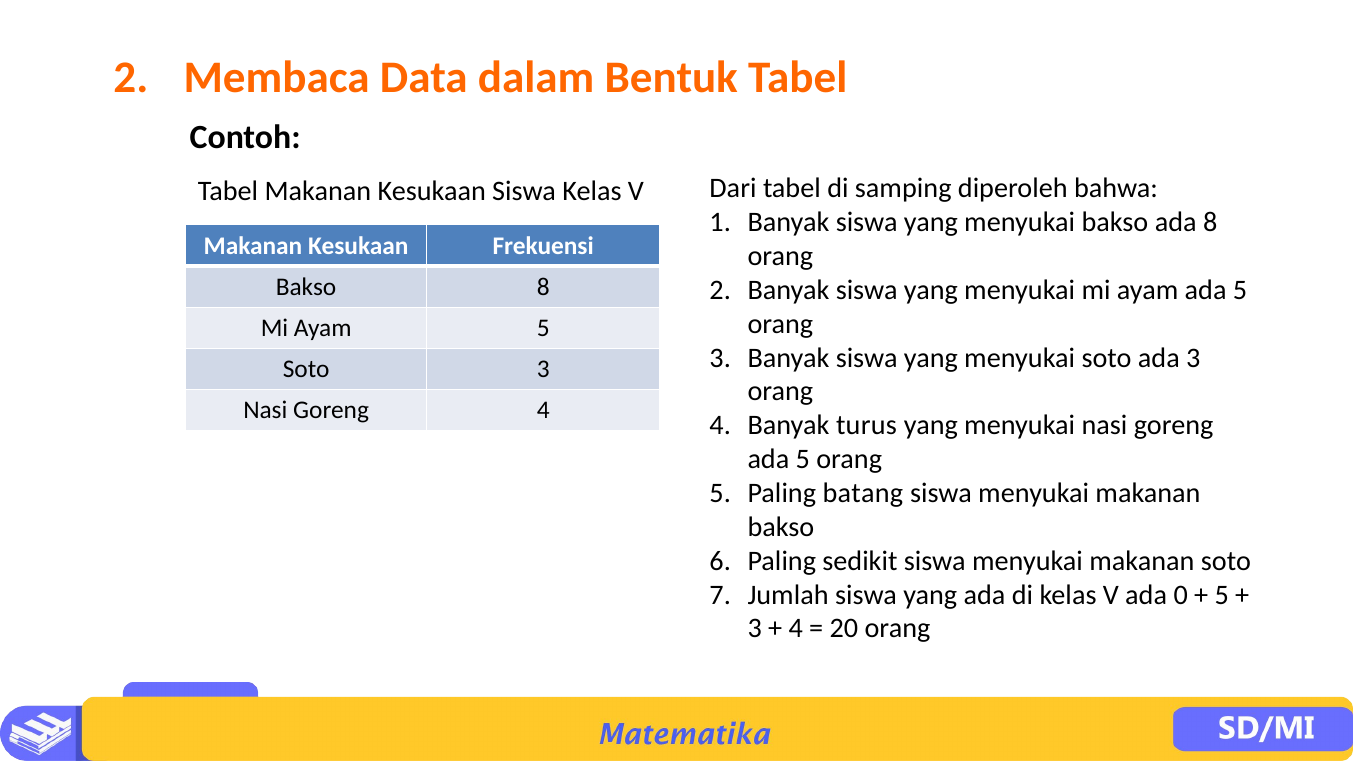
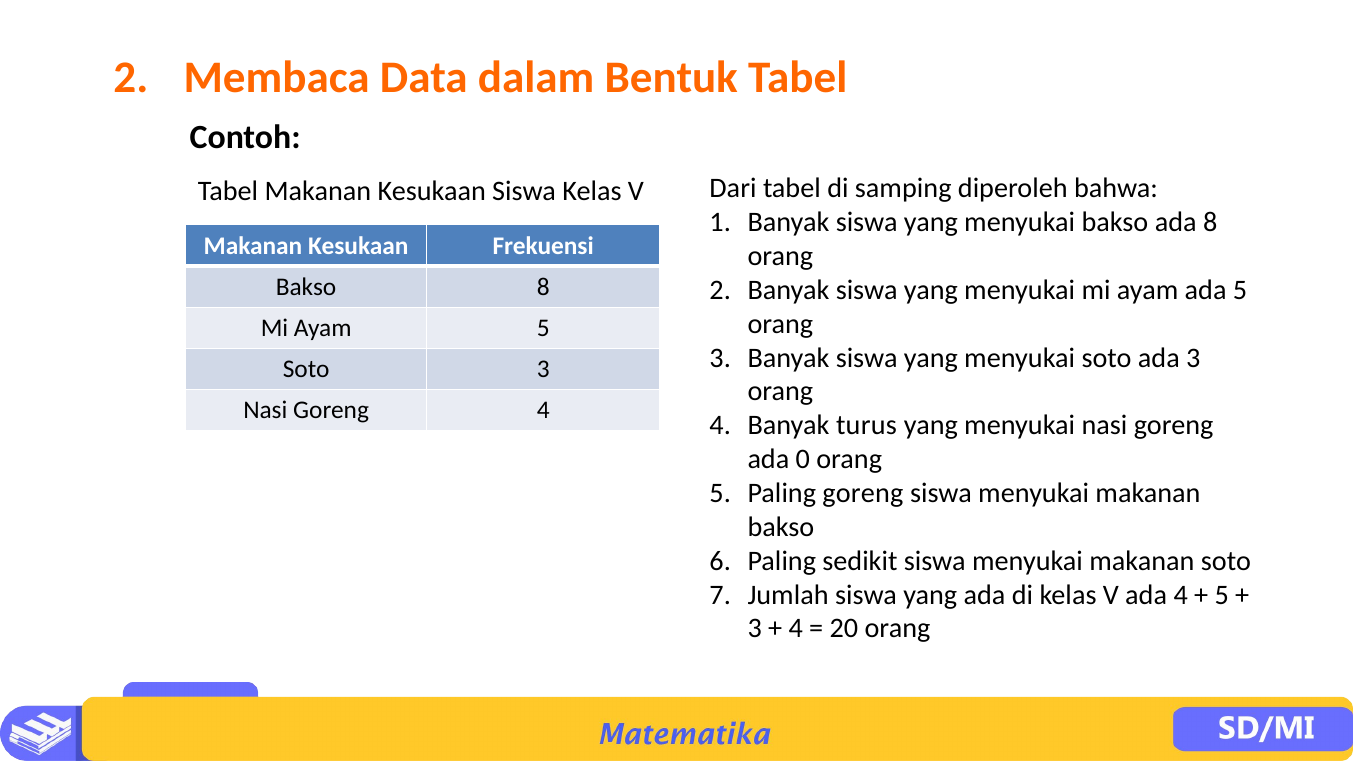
5: 5 -> 0 (803, 459)
Paling batang: batang -> goreng (863, 493)
ada 0: 0 -> 4 (1181, 595)
